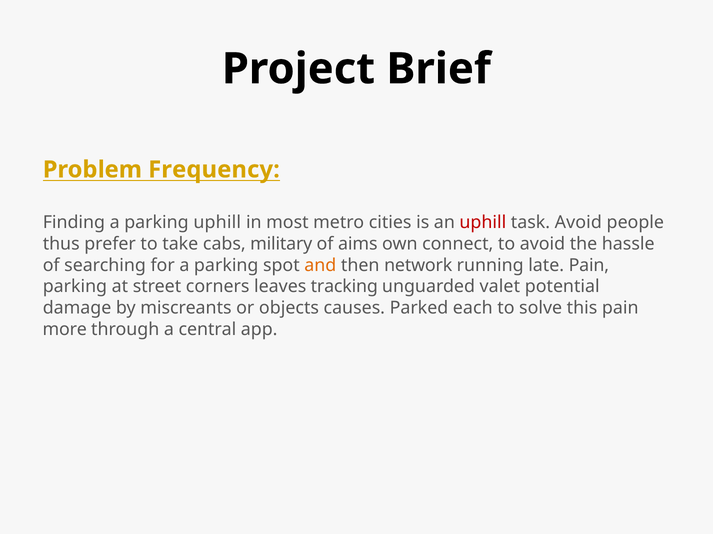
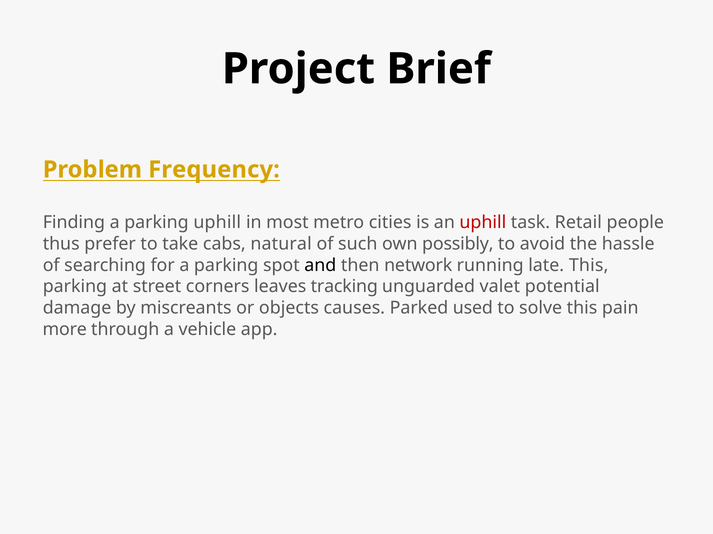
task Avoid: Avoid -> Retail (578, 223)
military: military -> natural (281, 244)
aims: aims -> such (358, 244)
connect: connect -> possibly (458, 244)
and colour: orange -> black (320, 266)
late Pain: Pain -> This (589, 266)
each: each -> used (473, 308)
central: central -> vehicle (207, 330)
